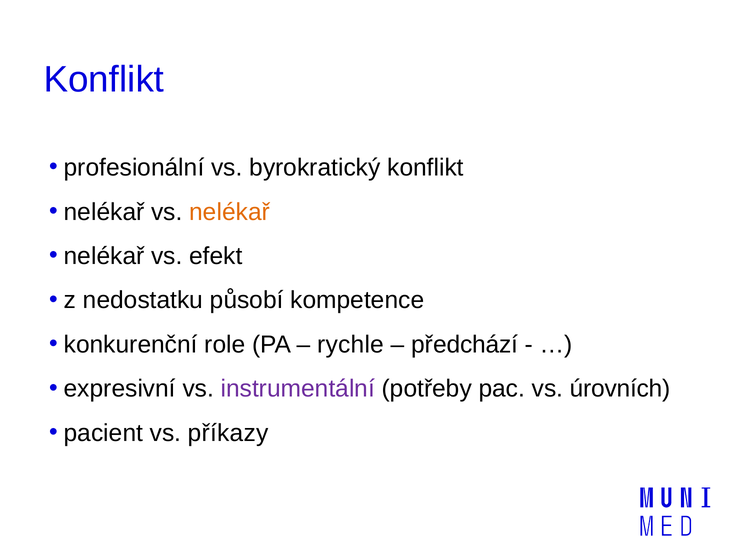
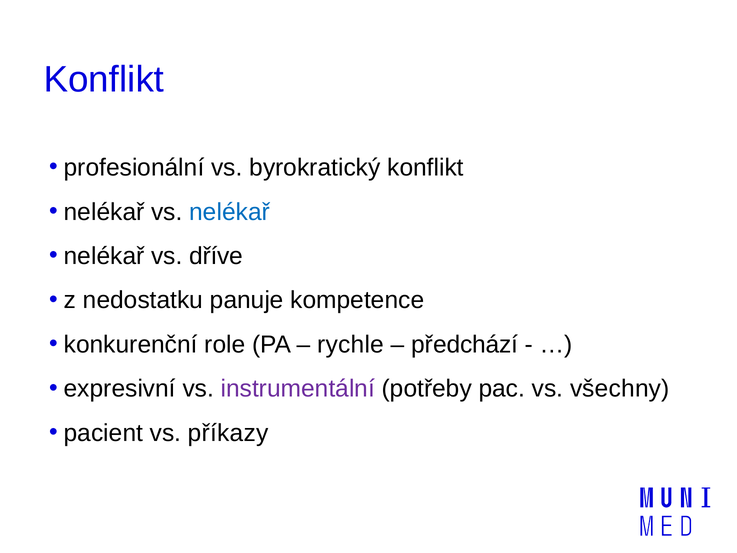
nelékař colour: orange -> blue (230, 212)
efekt: efekt -> dříve (216, 256)
působí: působí -> panuje (247, 300)
úrovních: úrovních -> všechny (620, 389)
